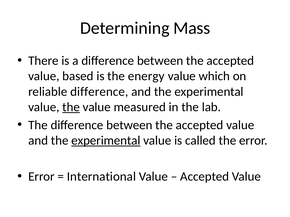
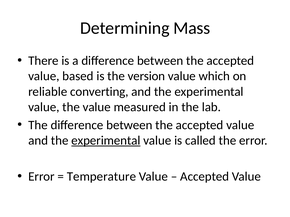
energy: energy -> version (146, 76)
reliable difference: difference -> converting (99, 92)
the underline: present -> none (71, 107)
International: International -> Temperature (101, 177)
